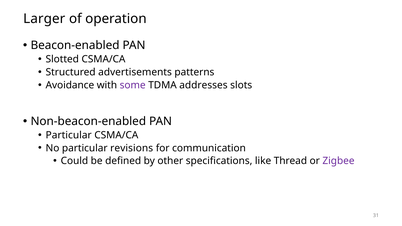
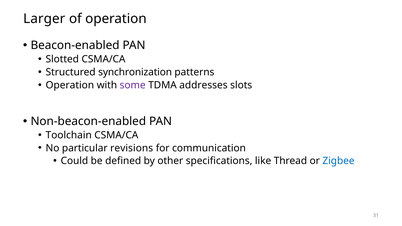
advertisements: advertisements -> synchronization (135, 72)
Avoidance: Avoidance -> Operation (70, 85)
Particular: Particular -> Toolchain (69, 135)
Zigbee colour: purple -> blue (339, 161)
